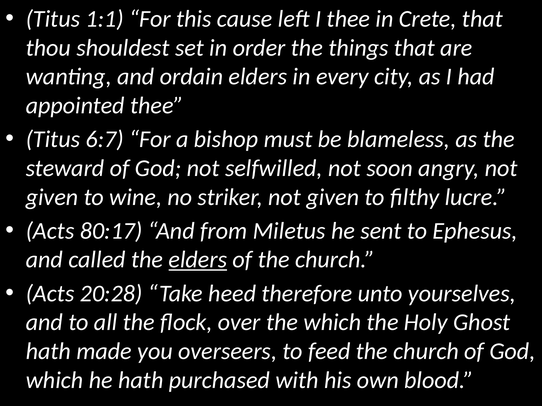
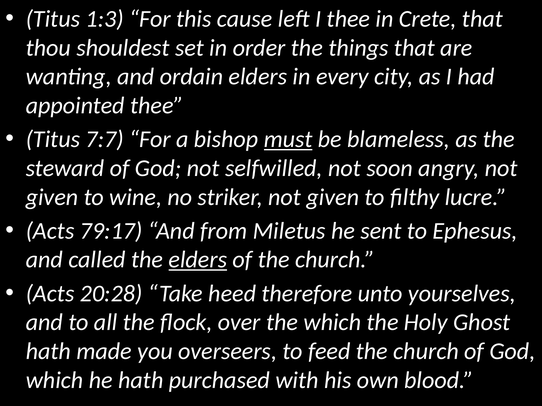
1:1: 1:1 -> 1:3 (105, 19)
6:7: 6:7 -> 7:7 (105, 139)
must underline: none -> present (288, 139)
80:17: 80:17 -> 79:17 (111, 231)
